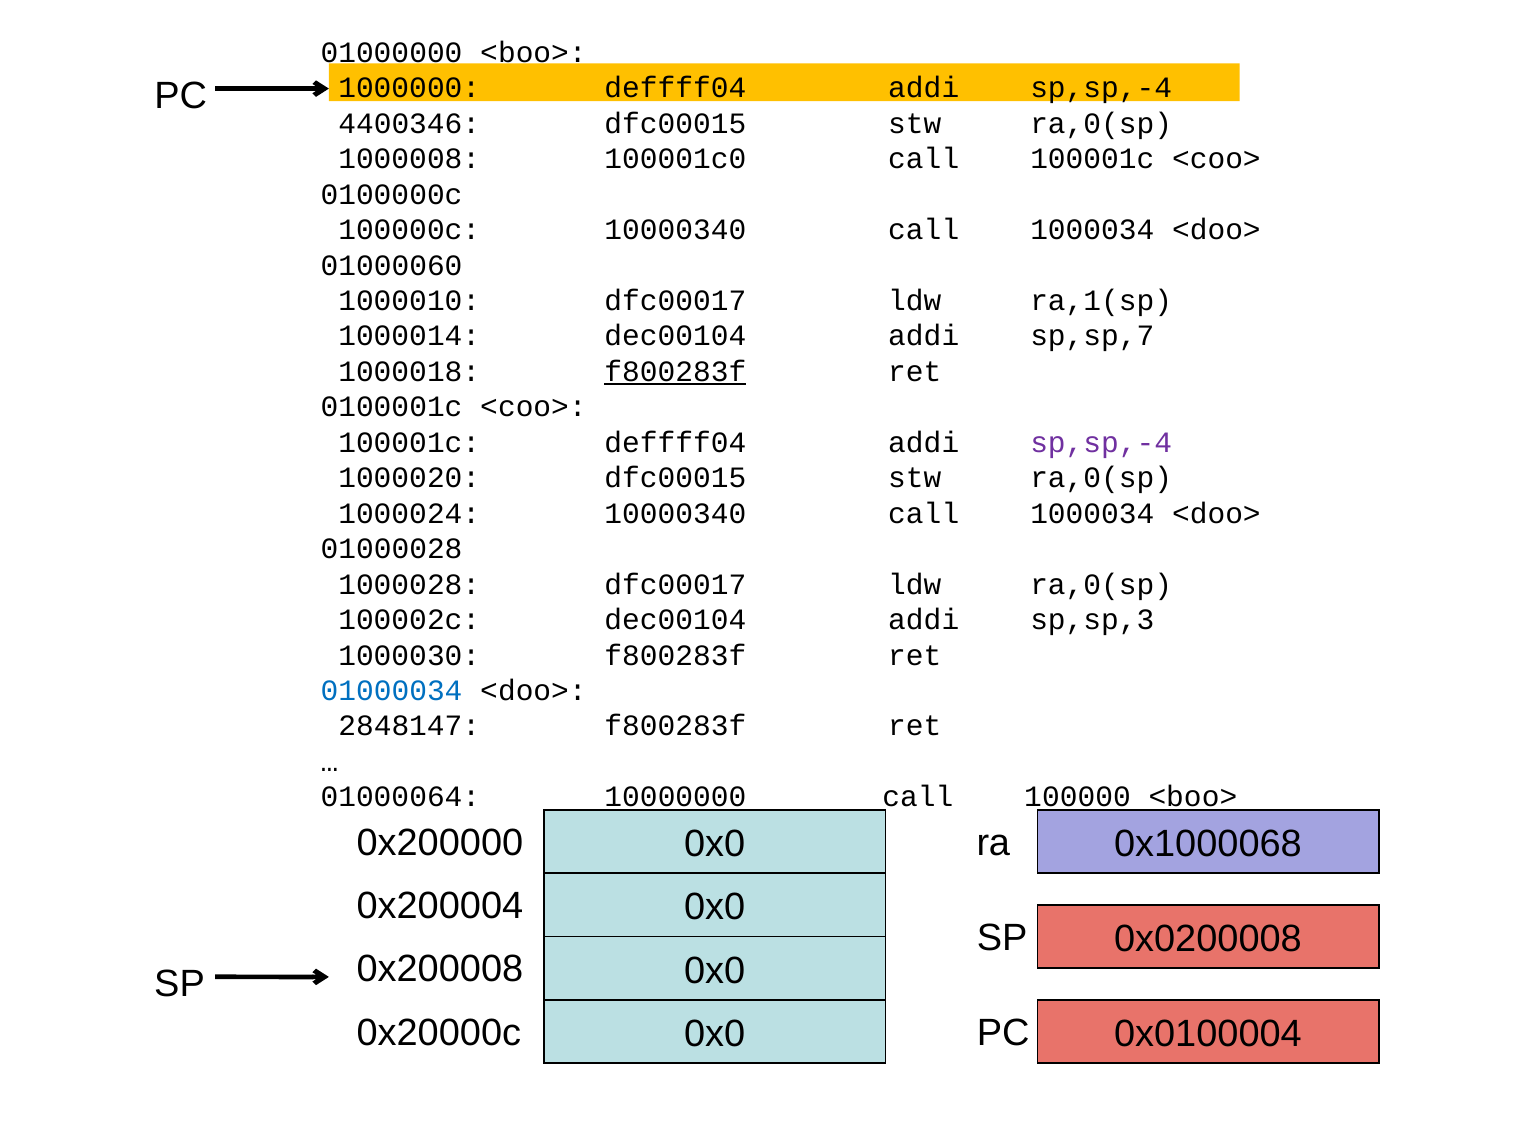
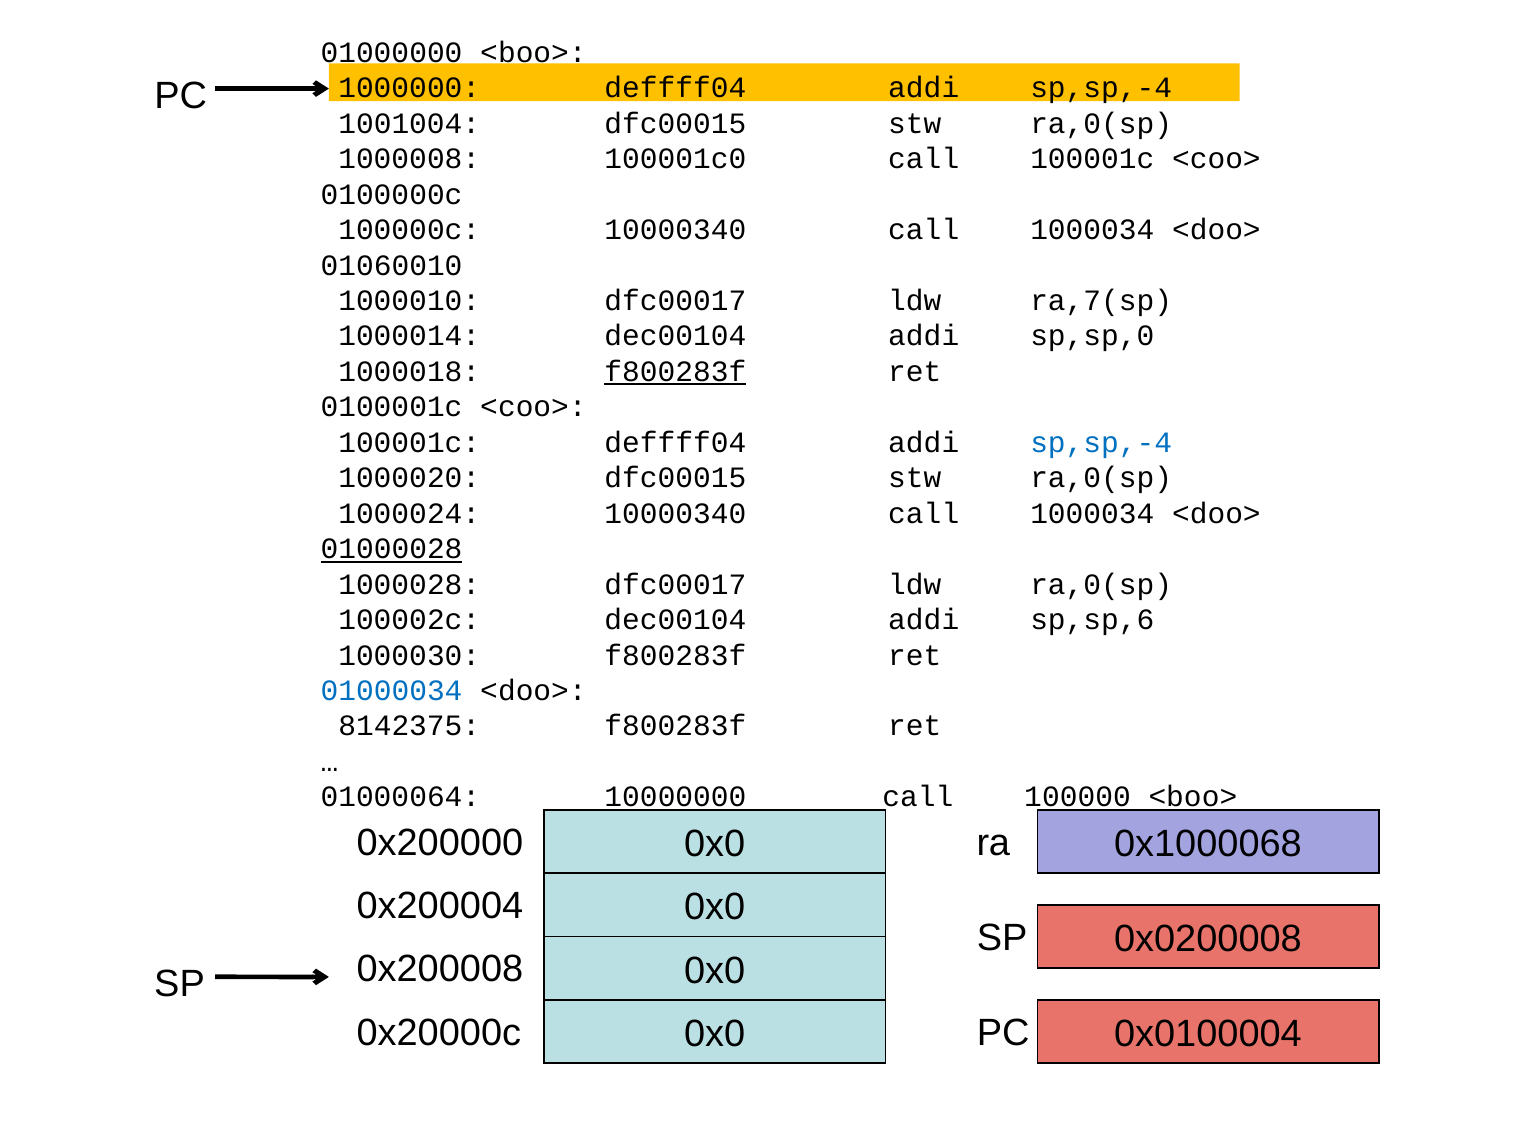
4400346: 4400346 -> 1001004 (409, 123)
01000060: 01000060 -> 01060010 (392, 265)
ra,1(sp: ra,1(sp -> ra,7(sp (1101, 301)
sp,sp,7: sp,sp,7 -> sp,sp,0 (1092, 336)
sp,sp,-4 colour: purple -> blue (1101, 442)
01000028 underline: none -> present (392, 549)
sp,sp,3: sp,sp,3 -> sp,sp,6 (1092, 620)
2848147: 2848147 -> 8142375 (409, 726)
